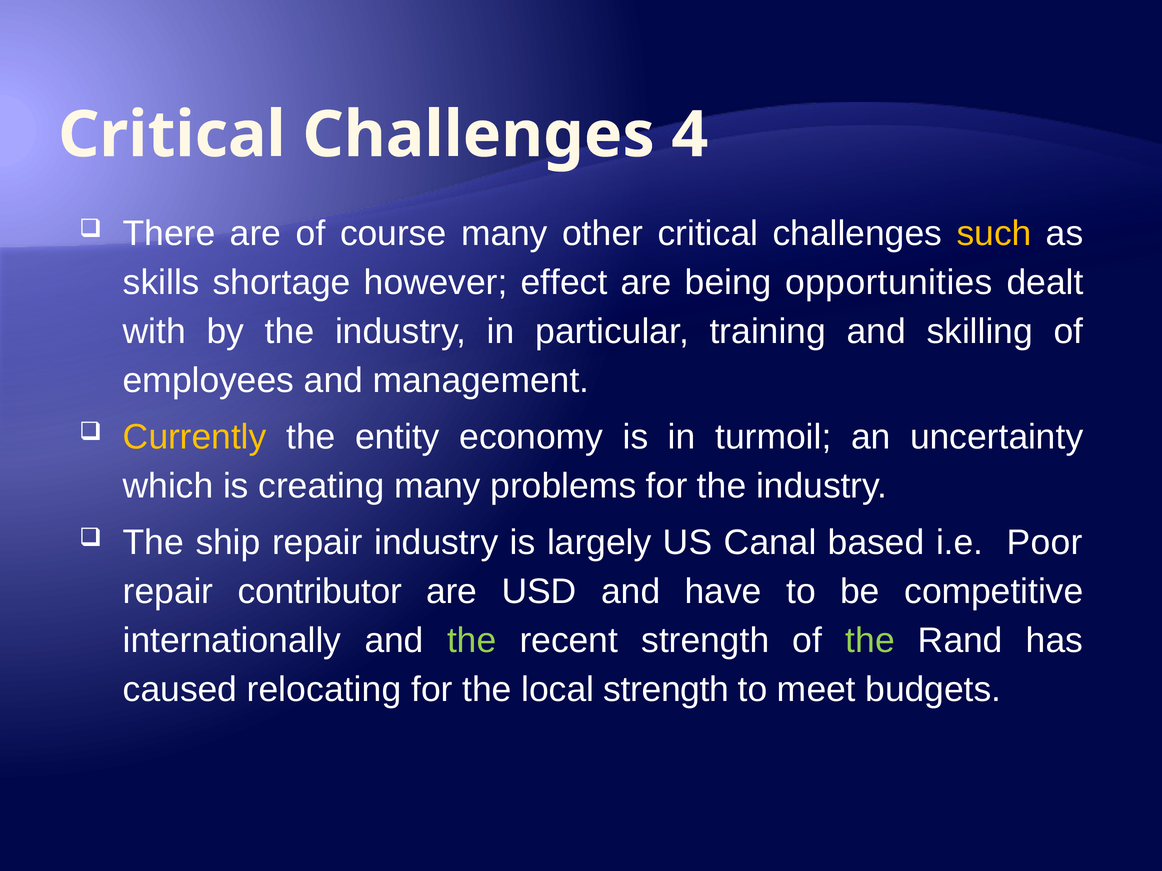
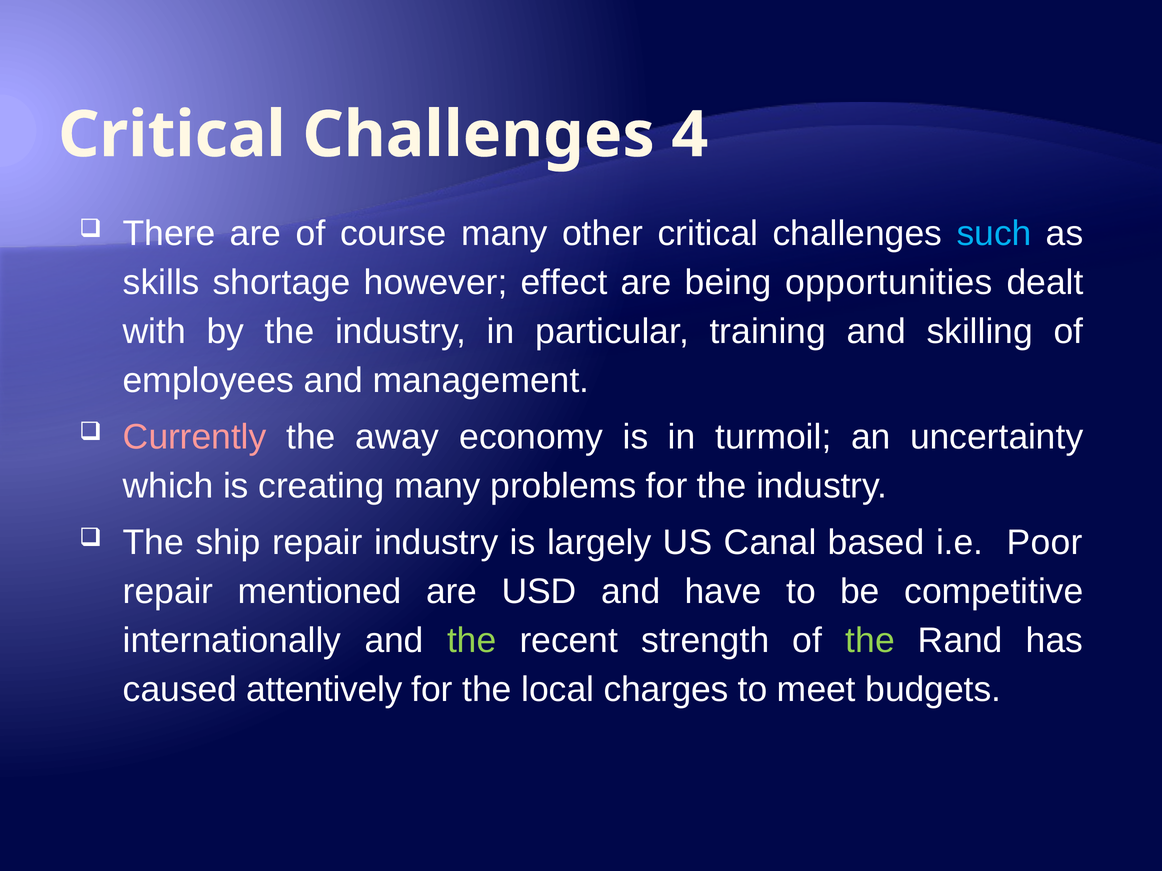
such colour: yellow -> light blue (994, 234)
Currently colour: yellow -> pink (195, 437)
entity: entity -> away (397, 437)
contributor: contributor -> mentioned (320, 592)
relocating: relocating -> attentively (324, 690)
local strength: strength -> charges (666, 690)
